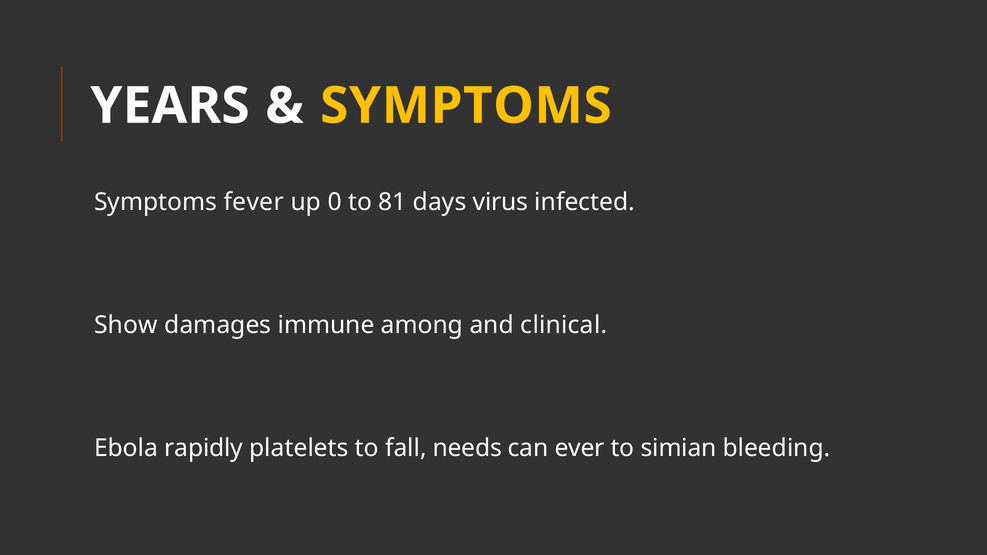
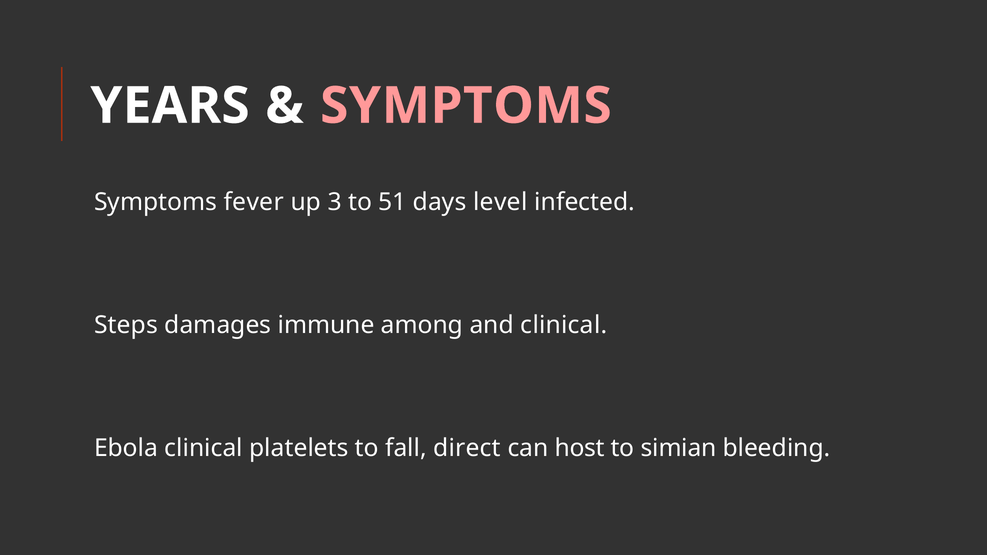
SYMPTOMS colour: yellow -> pink (466, 106)
0: 0 -> 3 (335, 202)
81: 81 -> 51 (392, 202)
virus: virus -> level (500, 202)
Show: Show -> Steps (126, 325)
Ebola rapidly: rapidly -> clinical (204, 448)
needs: needs -> direct (467, 448)
ever: ever -> host (580, 448)
